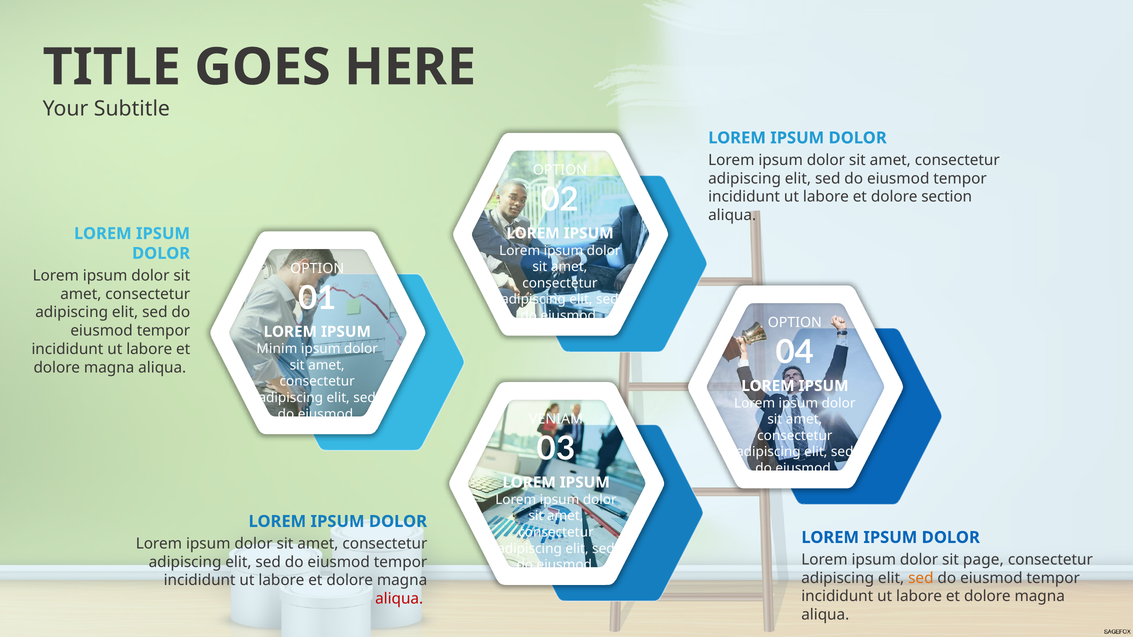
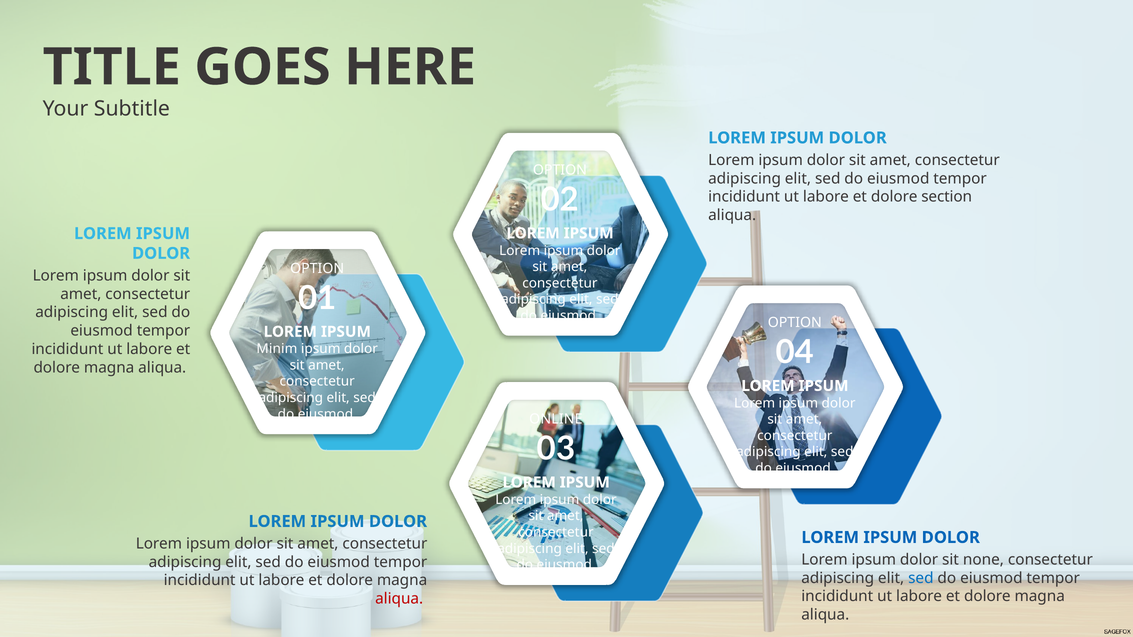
VENIAM: VENIAM -> ONLINE (556, 420)
page: page -> none (983, 560)
sed colour: orange -> blue (921, 578)
